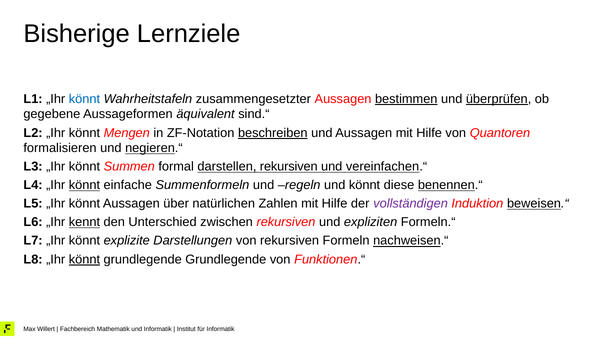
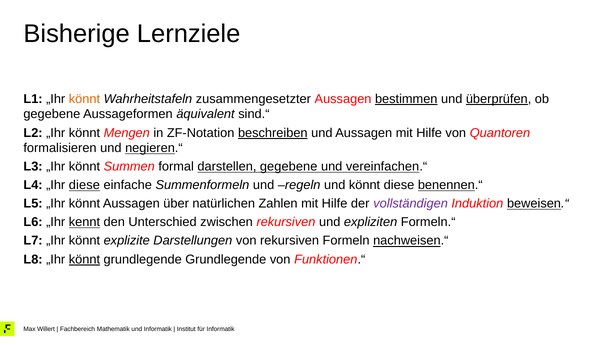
könnt colour: blue -> orange (84, 99)
darstellen rekursiven: rekursiven -> gegebene (289, 167)
L4 „Ihr könnt: könnt -> diese (84, 185)
